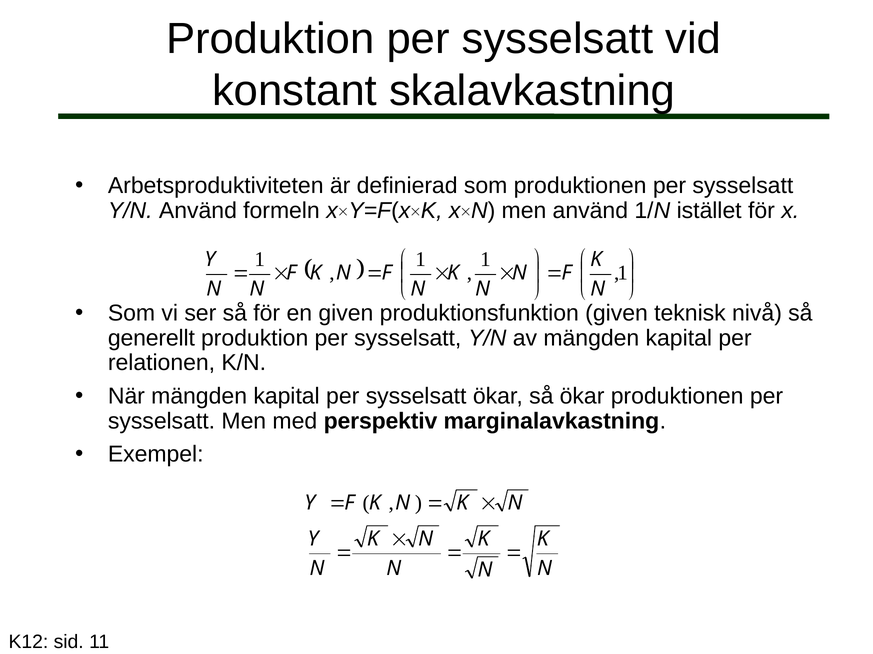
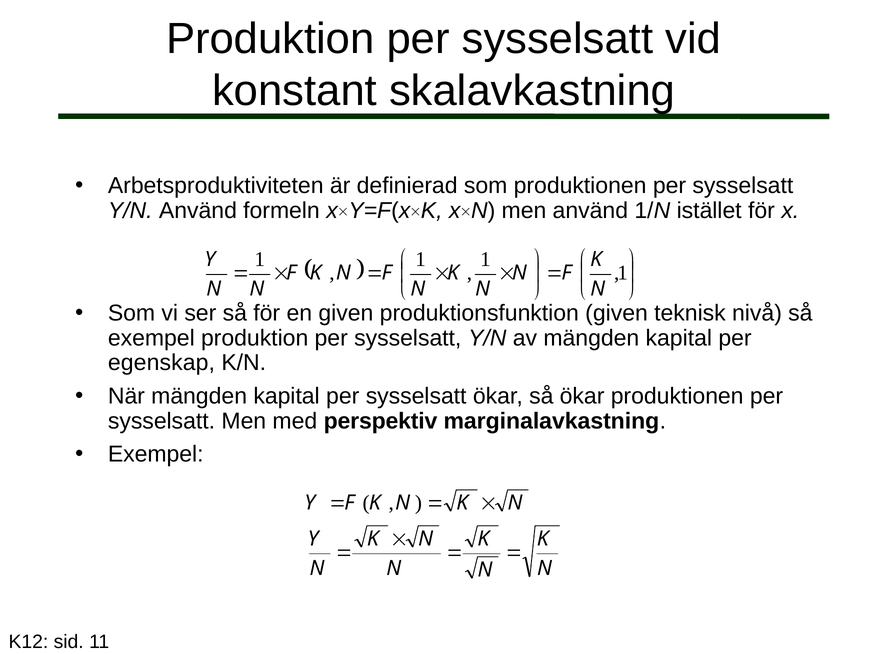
generellt: generellt -> exempel (151, 338)
relationen: relationen -> egenskap (161, 363)
